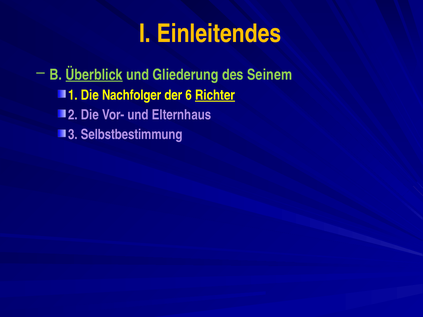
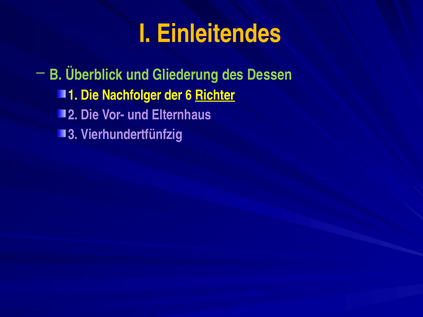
Überblick underline: present -> none (94, 75)
Seinem: Seinem -> Dessen (270, 75)
Selbstbestimmung: Selbstbestimmung -> Vierhundertfünfzig (132, 135)
